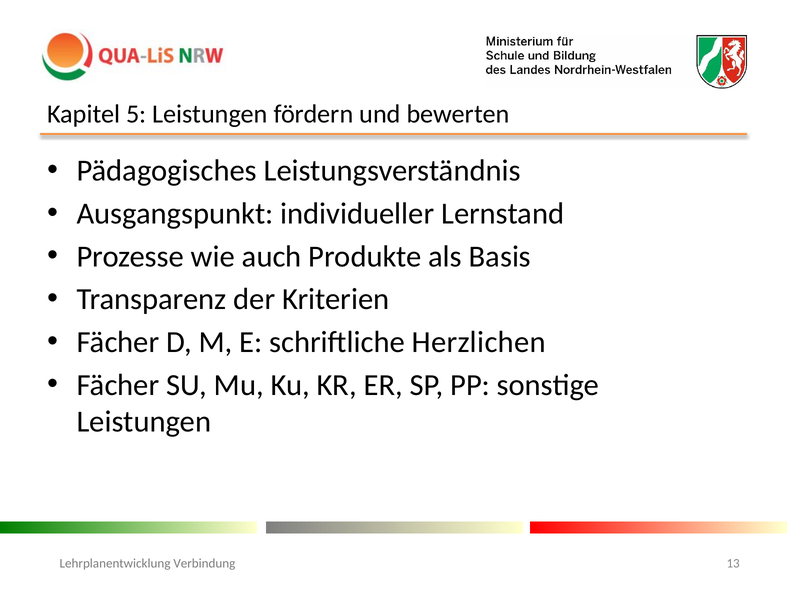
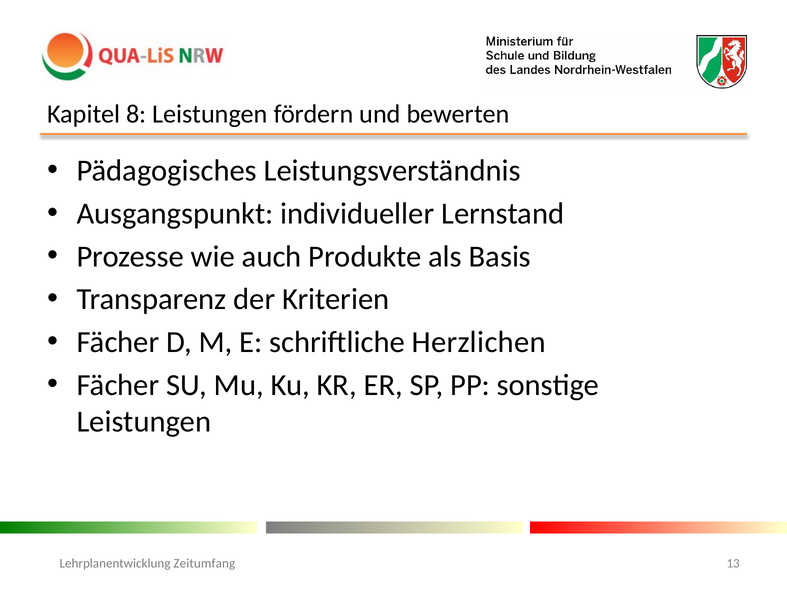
5: 5 -> 8 (136, 114)
Verbindung: Verbindung -> Zeitumfang (204, 564)
